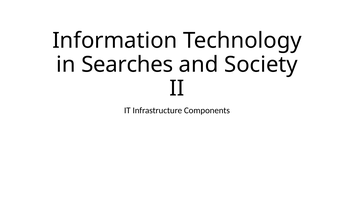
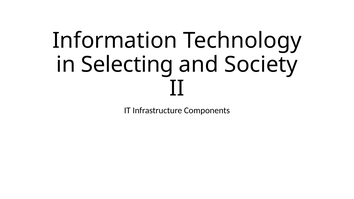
Searches: Searches -> Selecting (127, 65)
